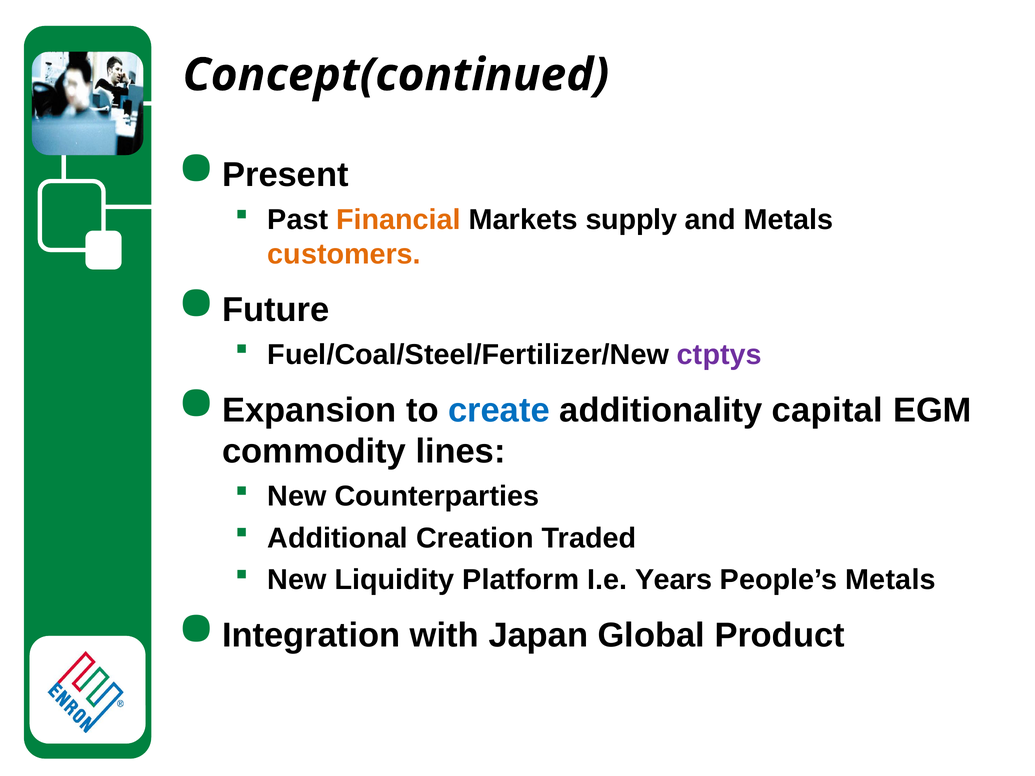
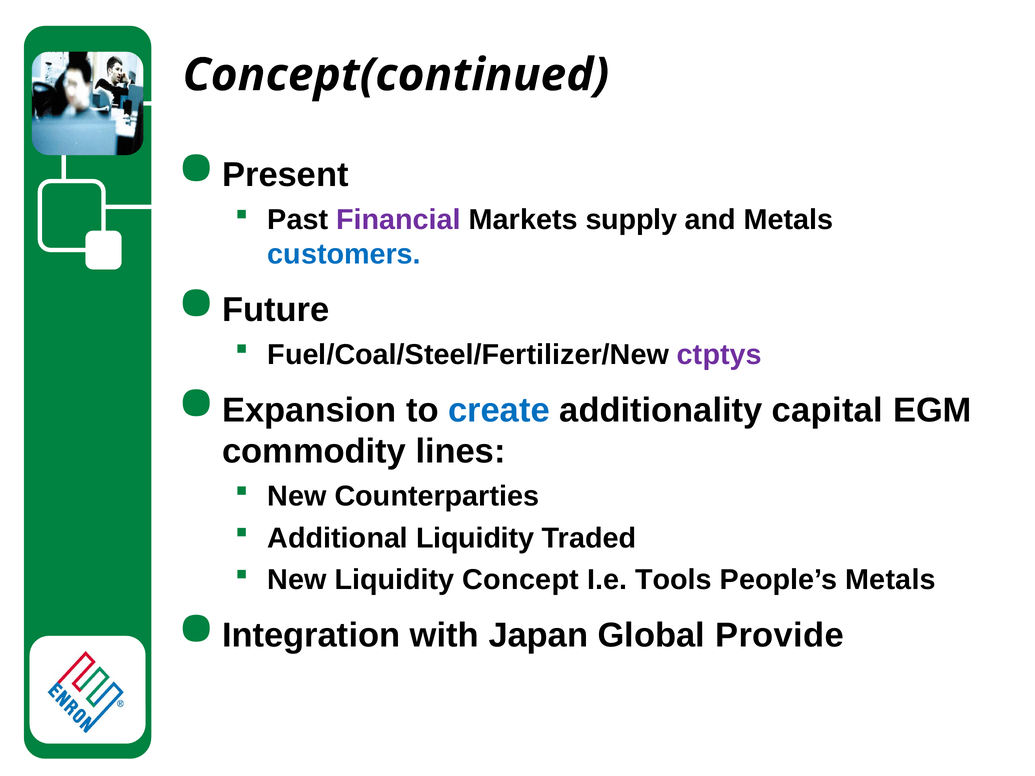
Financial colour: orange -> purple (399, 220)
customers colour: orange -> blue (344, 254)
Additional Creation: Creation -> Liquidity (475, 538)
Platform: Platform -> Concept (521, 580)
Years: Years -> Tools (674, 580)
Product: Product -> Provide (779, 636)
